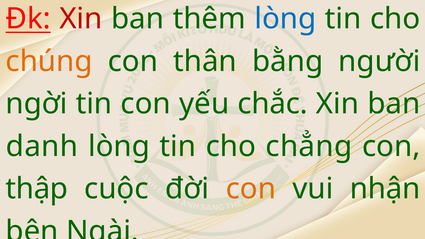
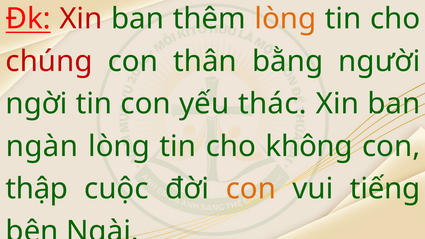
lòng colour: blue -> orange (285, 19)
chúng colour: orange -> red (49, 61)
chắc: chắc -> thác (272, 104)
danh: danh -> ngàn (42, 146)
chẳng: chẳng -> không (309, 146)
nhận: nhận -> tiếng (385, 189)
